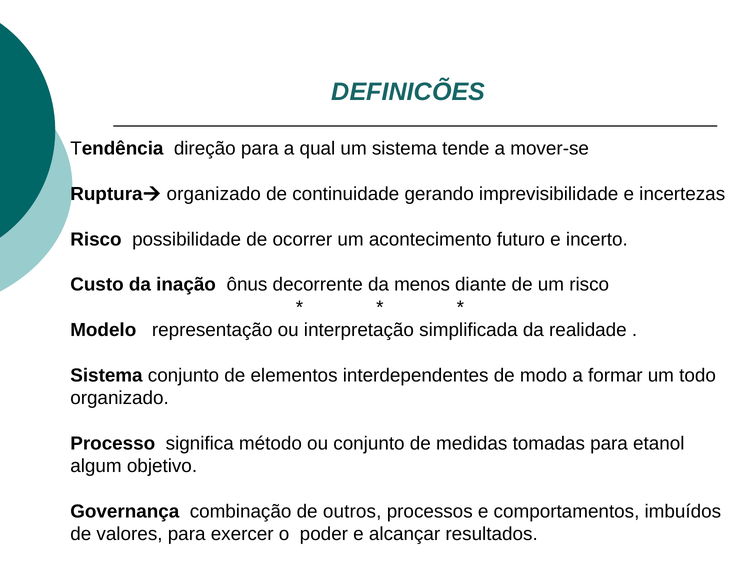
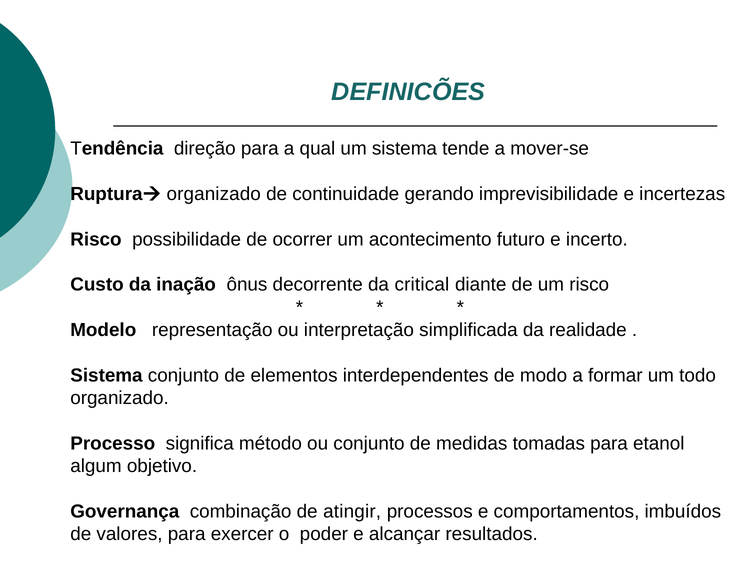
menos: menos -> critical (422, 284)
outros: outros -> atingir (352, 511)
